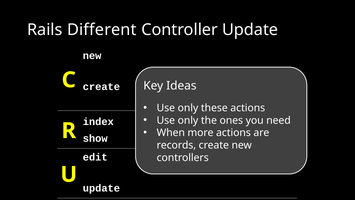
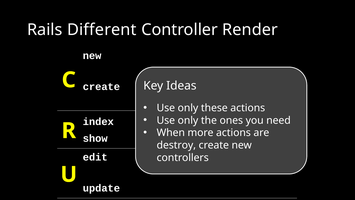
Controller Update: Update -> Render (250, 30)
records: records -> destroy (176, 145)
